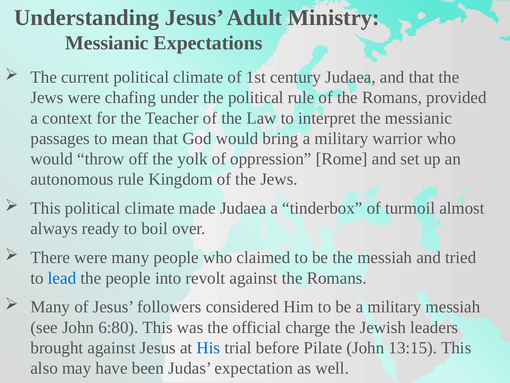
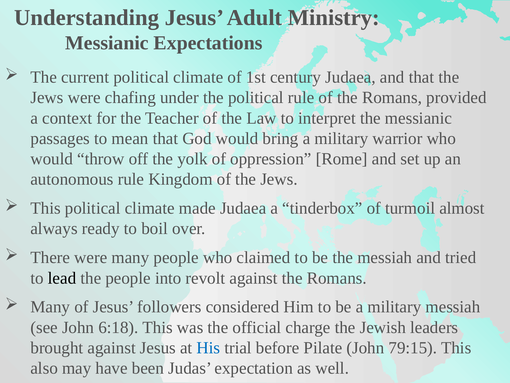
lead colour: blue -> black (62, 278)
6:80: 6:80 -> 6:18 (118, 327)
13:15: 13:15 -> 79:15 (413, 347)
